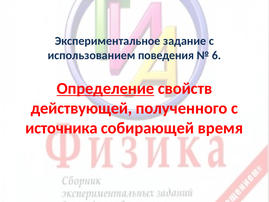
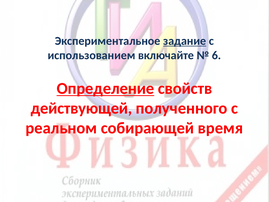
задание underline: none -> present (185, 41)
поведения: поведения -> включайте (166, 55)
источника: источника -> реальном (61, 128)
